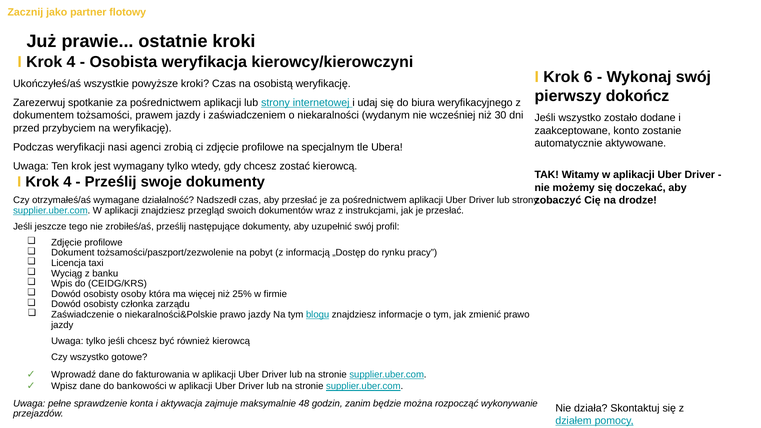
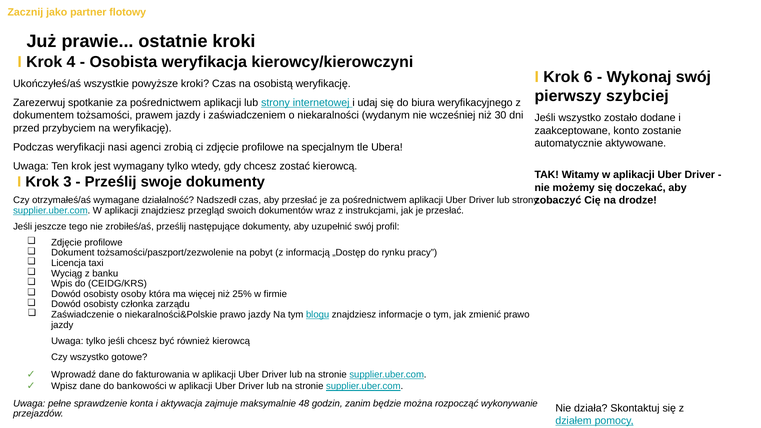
dokończ: dokończ -> szybciej (637, 96)
4: 4 -> 3 (67, 182)
